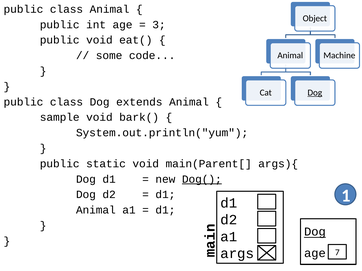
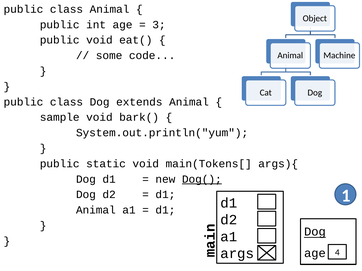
Dog underline: present -> none (315, 93)
main(Parent[: main(Parent[ -> main(Tokens[ (209, 164)
7: 7 -> 4 (337, 253)
